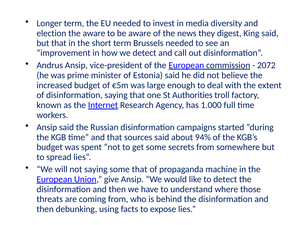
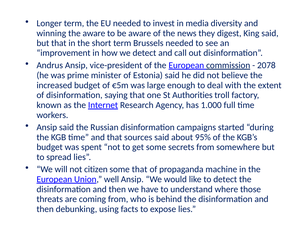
election: election -> winning (51, 33)
2072: 2072 -> 2078 (266, 65)
94%: 94% -> 95% (203, 137)
not saying: saying -> citizen (96, 169)
give: give -> well (111, 179)
